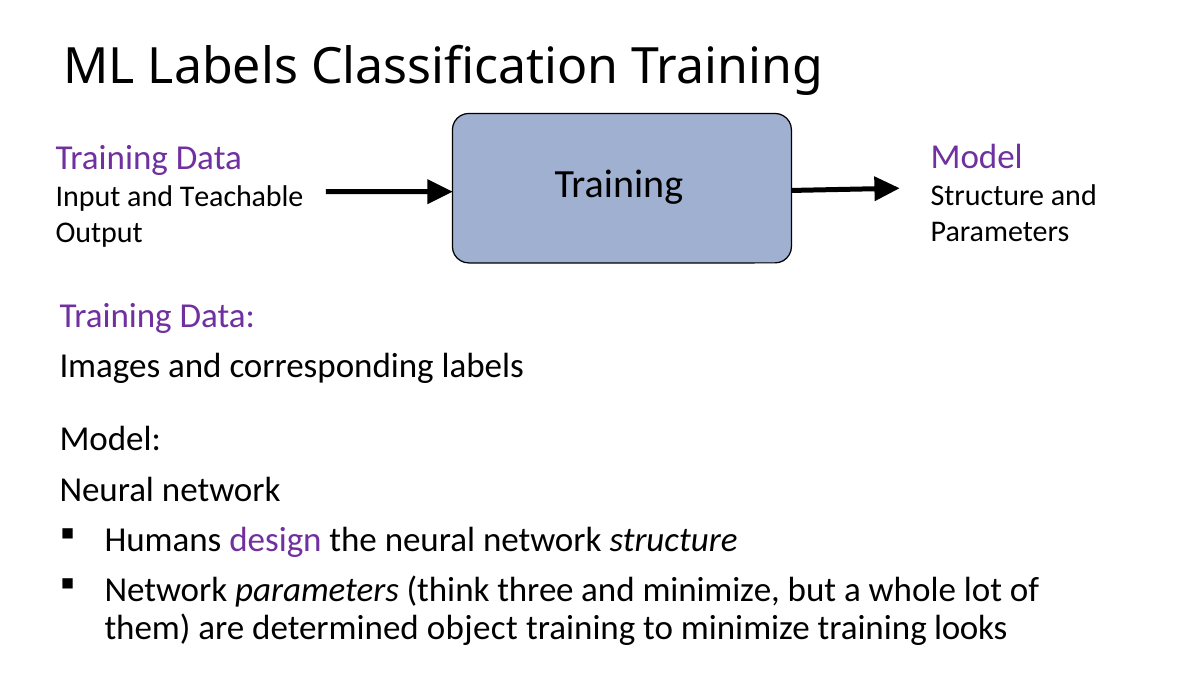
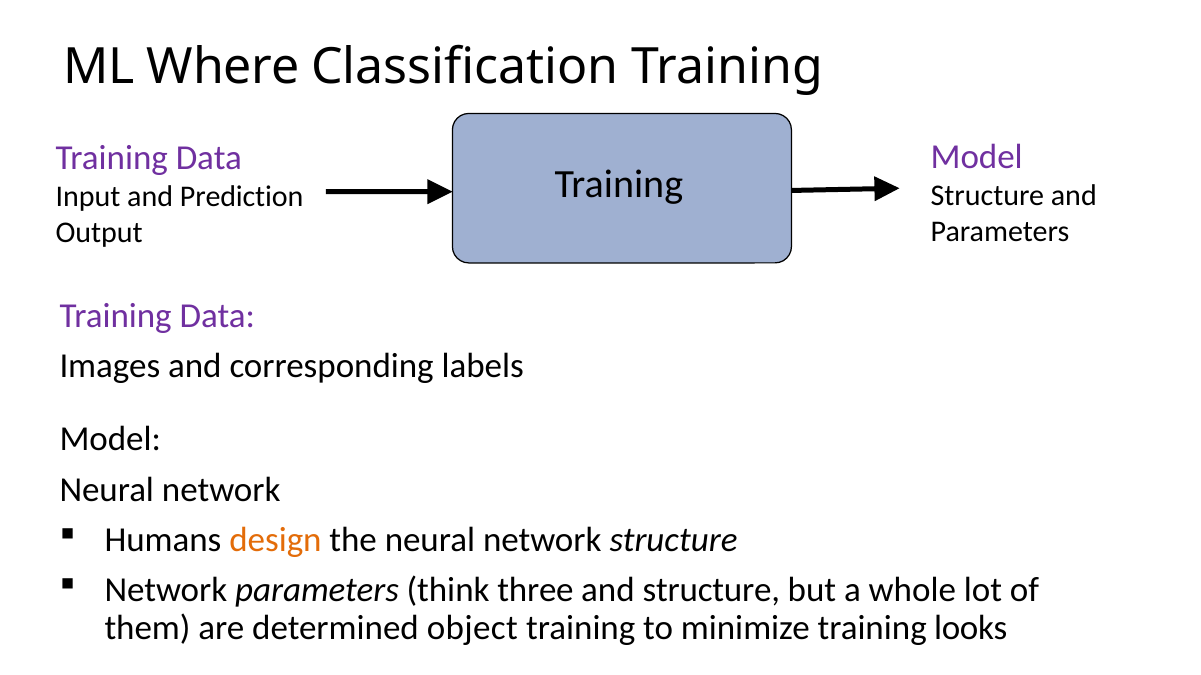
ML Labels: Labels -> Where (223, 67)
Teachable: Teachable -> Prediction (242, 197)
design colour: purple -> orange (275, 541)
and minimize: minimize -> structure (711, 591)
